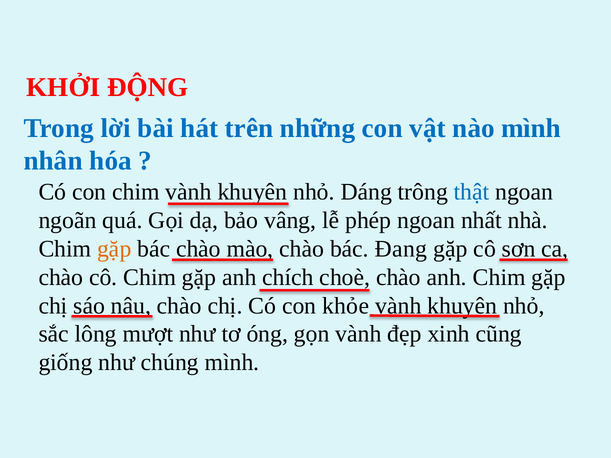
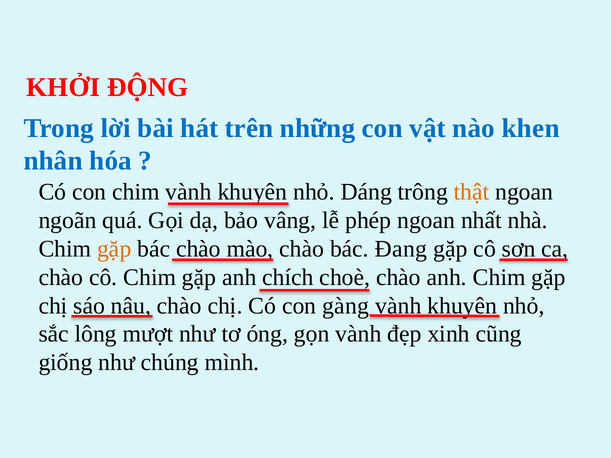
nào mình: mình -> khen (531, 128)
thật colour: blue -> orange (472, 192)
khỏe: khỏe -> gàng (346, 306)
